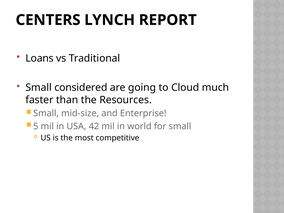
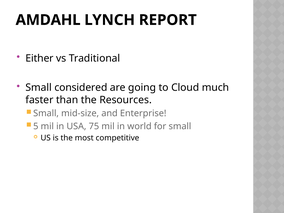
CENTERS: CENTERS -> AMDAHL (48, 20)
Loans: Loans -> Either (40, 58)
42: 42 -> 75 (94, 126)
